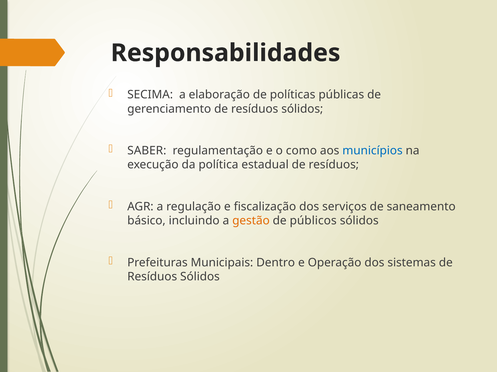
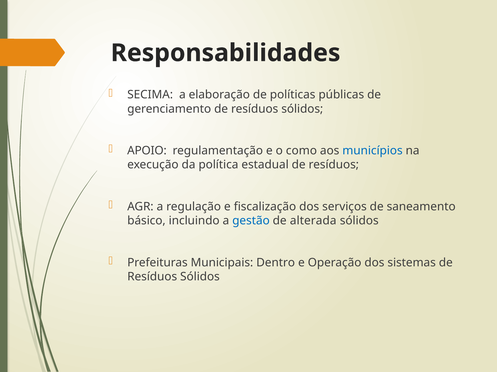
SABER: SABER -> APOIO (147, 151)
gestão colour: orange -> blue (251, 221)
públicos: públicos -> alterada (313, 221)
